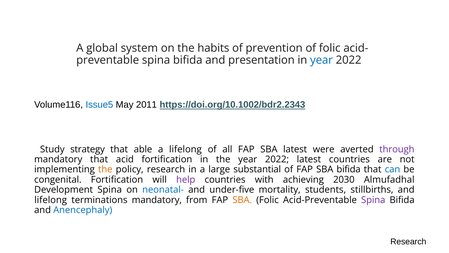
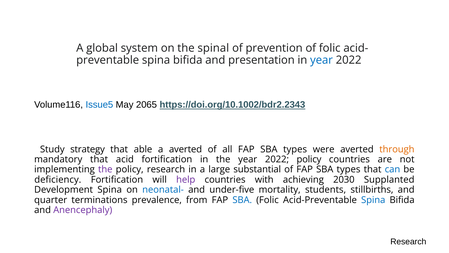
habits: habits -> spinal (213, 48)
2011: 2011 -> 2065 (146, 105)
a lifelong: lifelong -> averted (185, 149)
all FAP SBA latest: latest -> types (295, 149)
through colour: purple -> orange (397, 149)
2022 latest: latest -> policy (309, 159)
the colour: orange -> purple (105, 169)
of FAP SBA bifida: bifida -> types (348, 169)
congenital: congenital -> deficiency (58, 179)
Almufadhal: Almufadhal -> Supplanted (389, 179)
lifelong: lifelong -> quarter (51, 200)
terminations mandatory: mandatory -> prevalence (157, 200)
SBA colour: orange -> blue (242, 200)
Spina colour: purple -> blue (373, 200)
Anencephaly colour: blue -> purple (83, 210)
